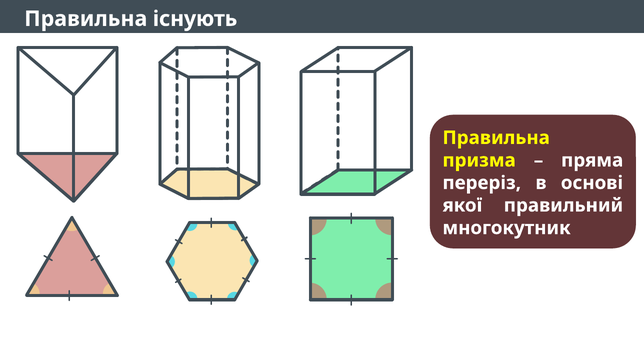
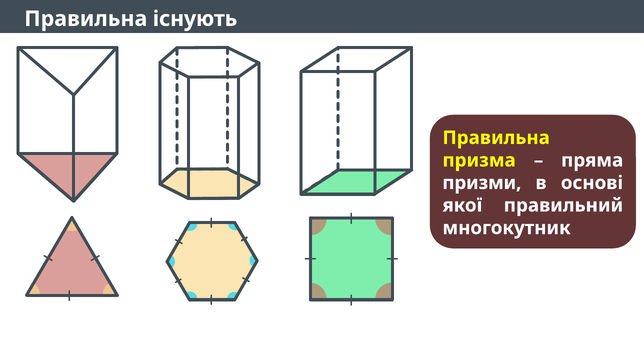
переріз: переріз -> призми (482, 183)
